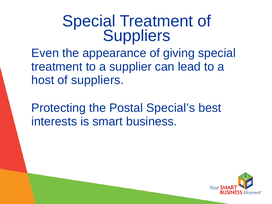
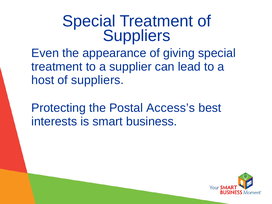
Special’s: Special’s -> Access’s (171, 108)
